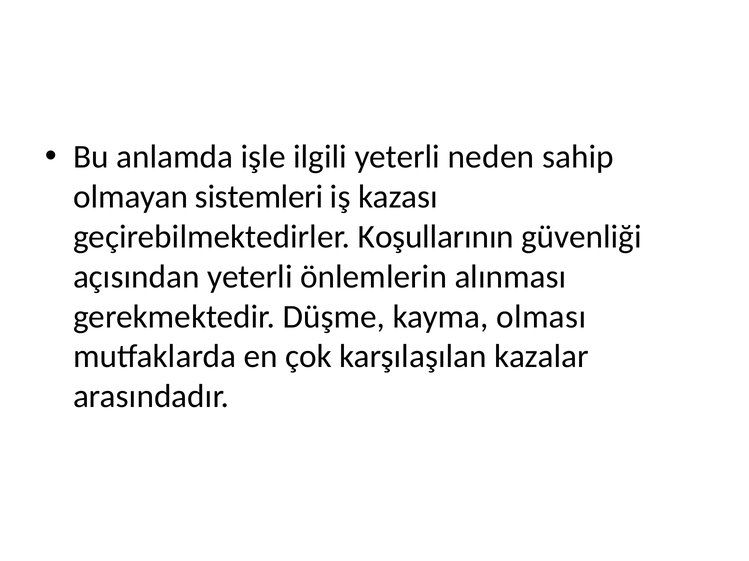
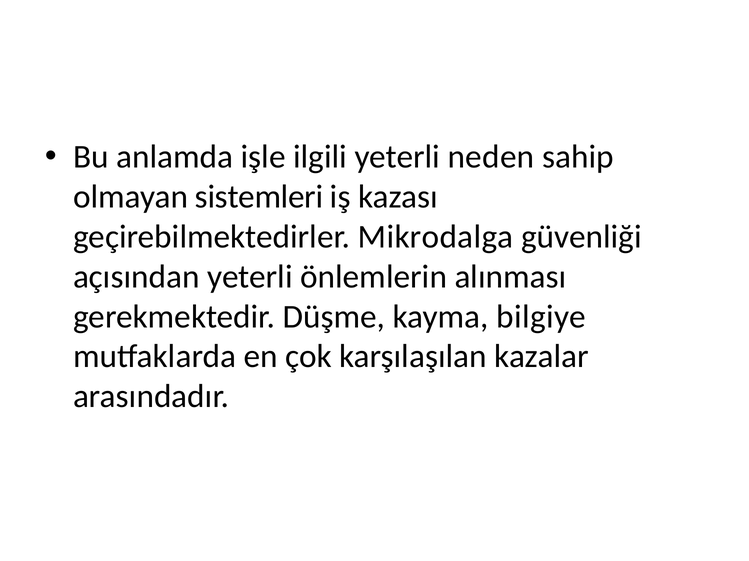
Koşullarının: Koşullarının -> Mikrodalga (436, 237)
olması: olması -> bilgiye (541, 317)
